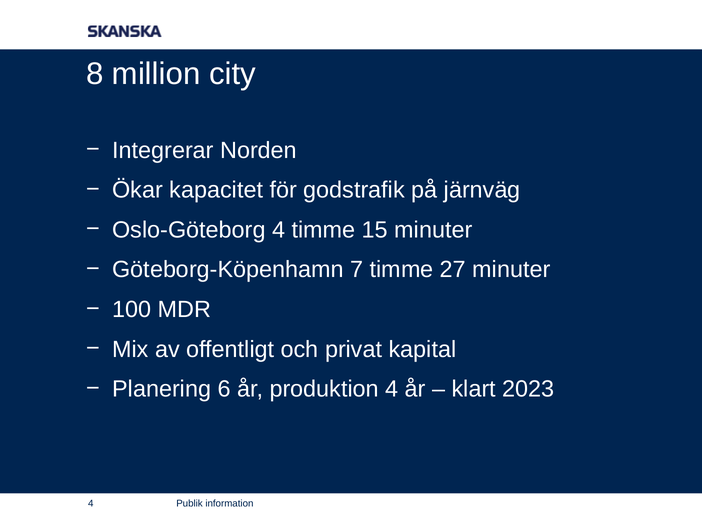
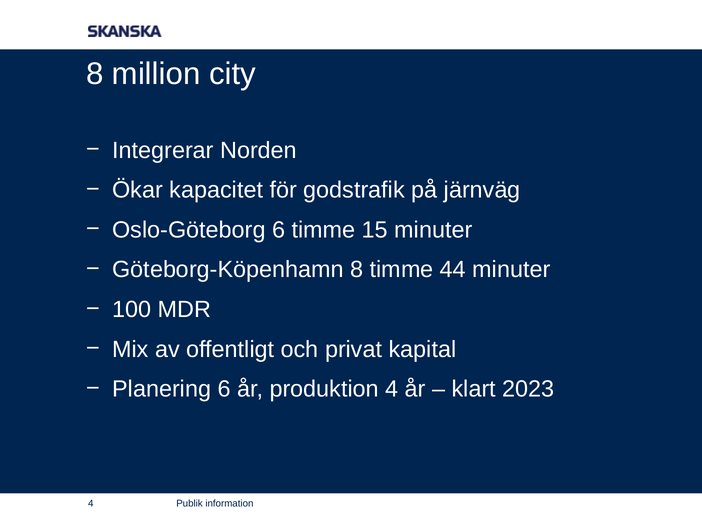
Oslo-Göteborg 4: 4 -> 6 (279, 230)
Göteborg-Köpenhamn 7: 7 -> 8 (357, 270)
27: 27 -> 44 (453, 270)
